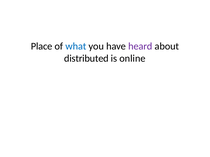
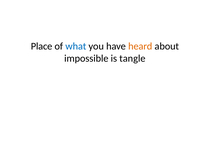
heard colour: purple -> orange (140, 46)
distributed: distributed -> impossible (86, 59)
online: online -> tangle (132, 59)
